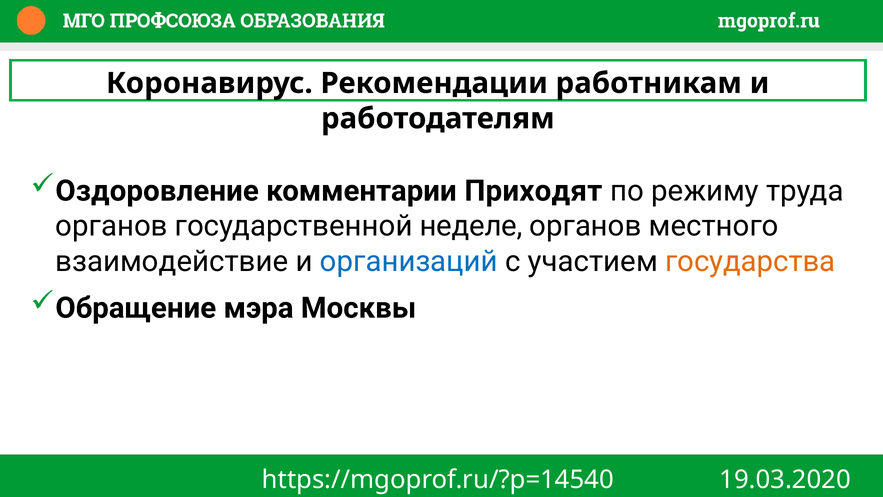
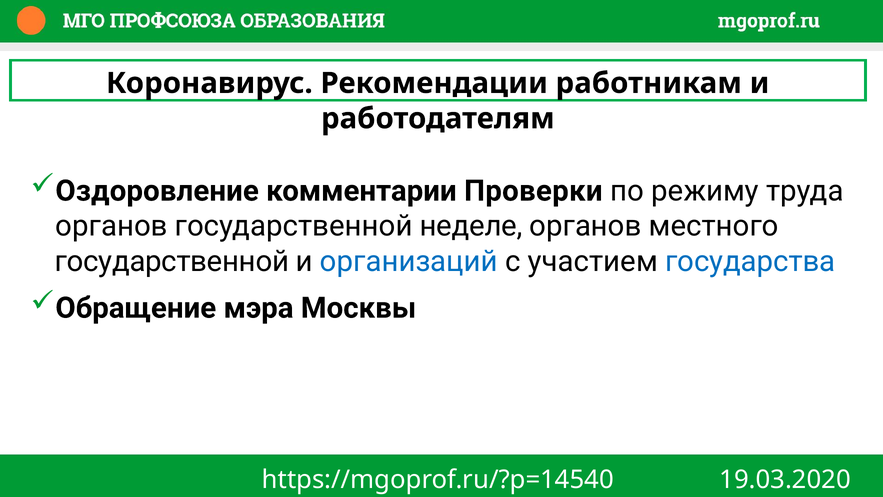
Приходят: Приходят -> Проверки (533, 191)
взаимодействие: взаимодействие -> государственной (172, 261)
государства colour: orange -> blue (750, 261)
